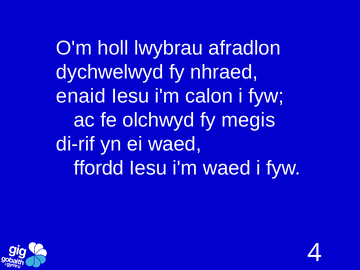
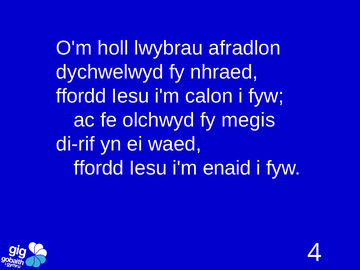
enaid: enaid -> ffordd (81, 96)
i'm waed: waed -> enaid (227, 168)
